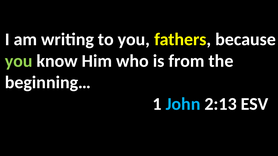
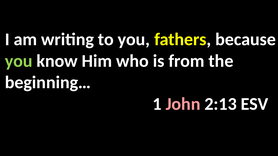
John colour: light blue -> pink (183, 104)
